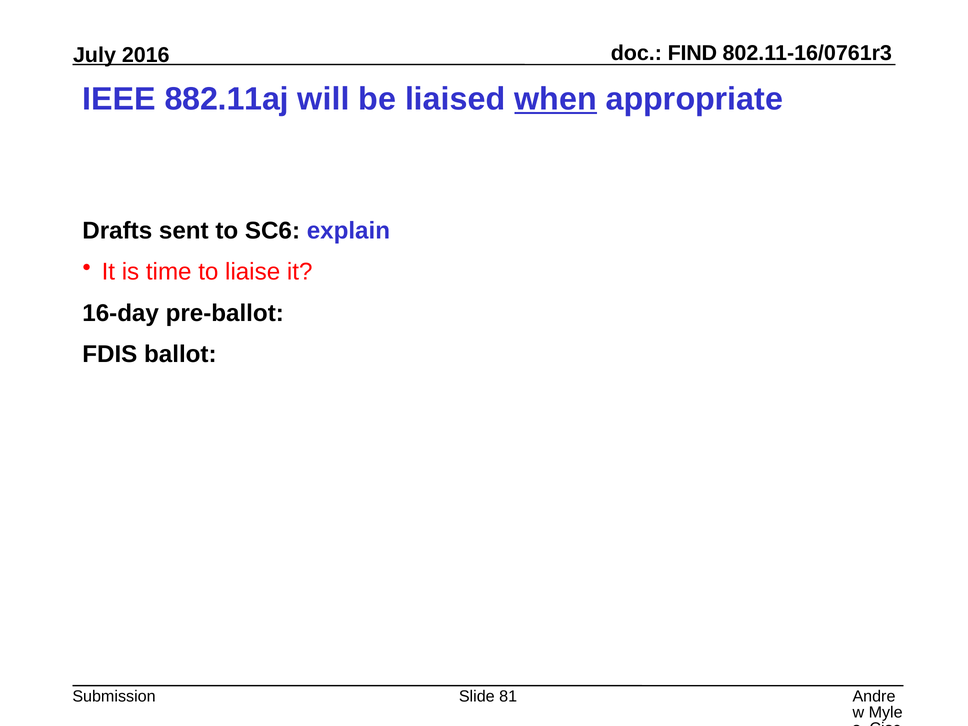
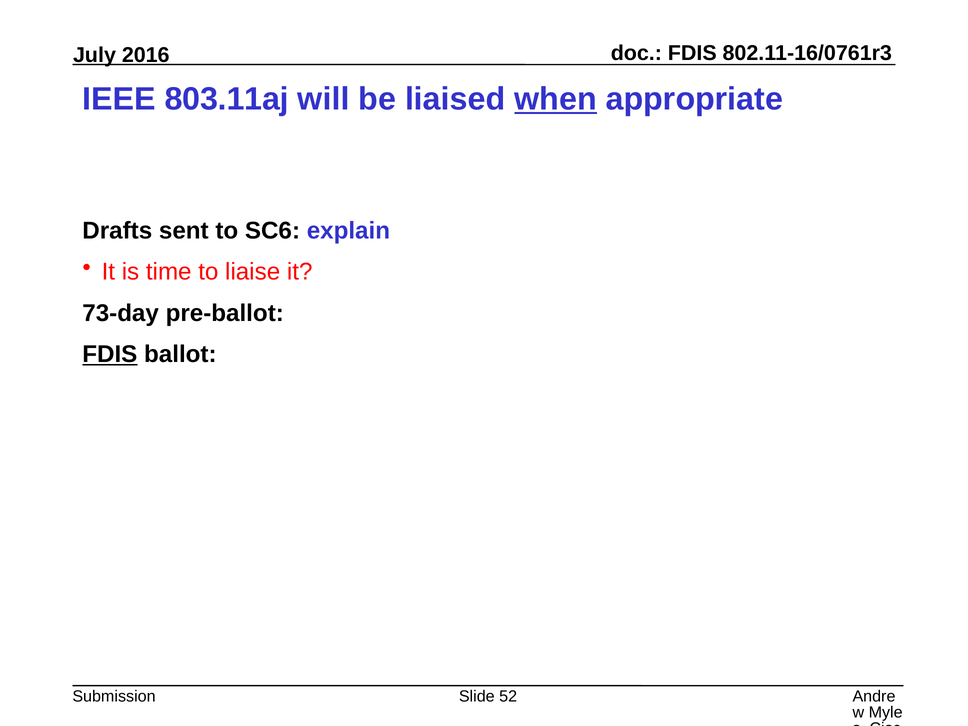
FIND: FIND -> FDIS (692, 53)
882.11aj: 882.11aj -> 803.11aj (227, 99)
16-day: 16-day -> 73-day (121, 313)
FDIS underline: none -> present (110, 354)
81: 81 -> 52 (508, 696)
